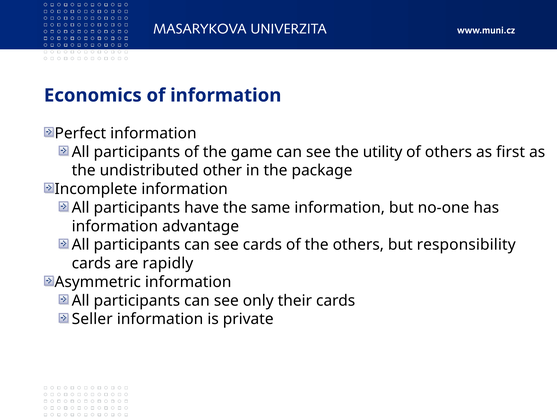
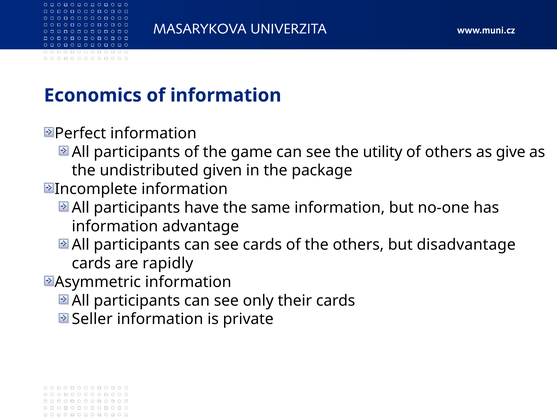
first: first -> give (511, 152)
other: other -> given (222, 170)
responsibility: responsibility -> disadvantage (466, 245)
